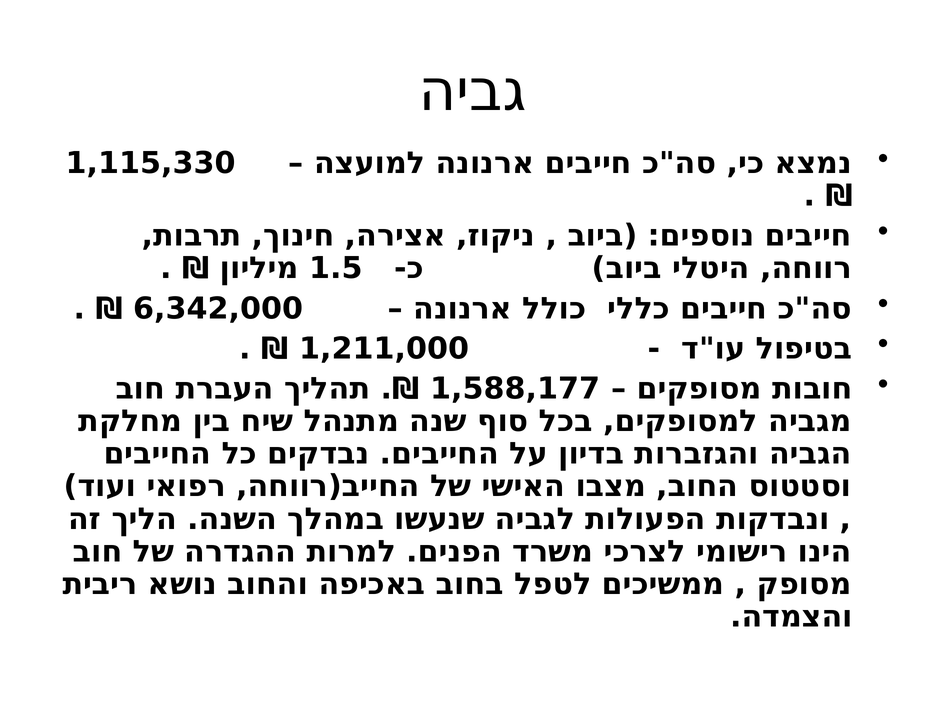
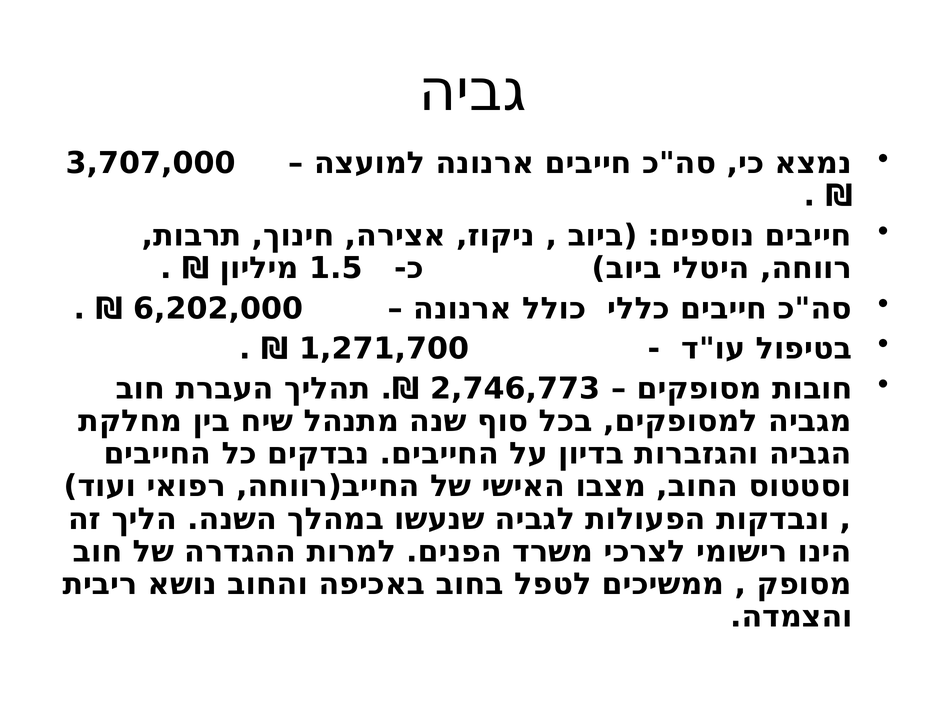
1,115,330: 1,115,330 -> 3,707,000 (151, 163)
6,342,000: 6,342,000 -> 6,202,000 (218, 309)
1,211,000: 1,211,000 -> 1,271,700 (384, 349)
1,588,177: 1,588,177 -> 2,746,773 (515, 389)
